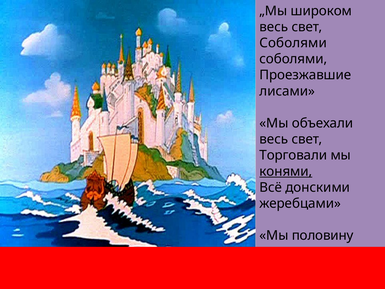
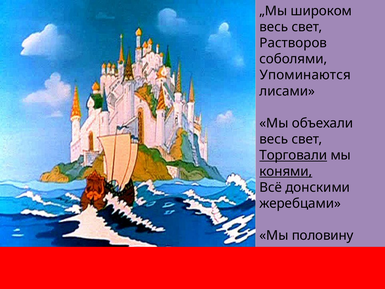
Соболями: Соболями -> Растворов (293, 43)
Проезжавшие: Проезжавшие -> Упоминаются (305, 75)
Торговали underline: none -> present (293, 155)
